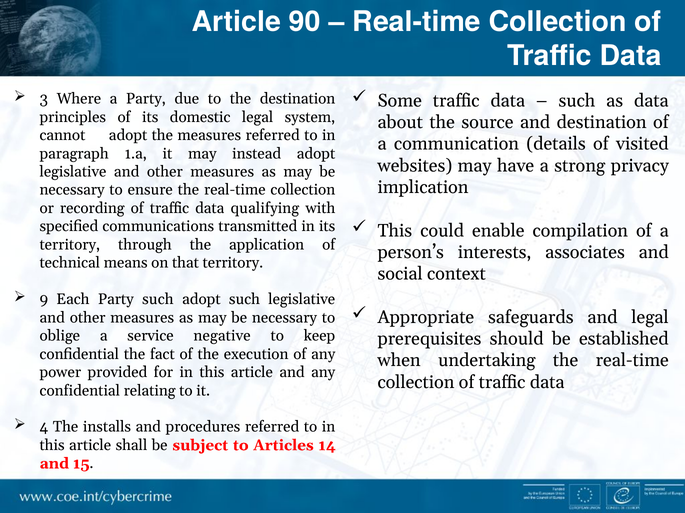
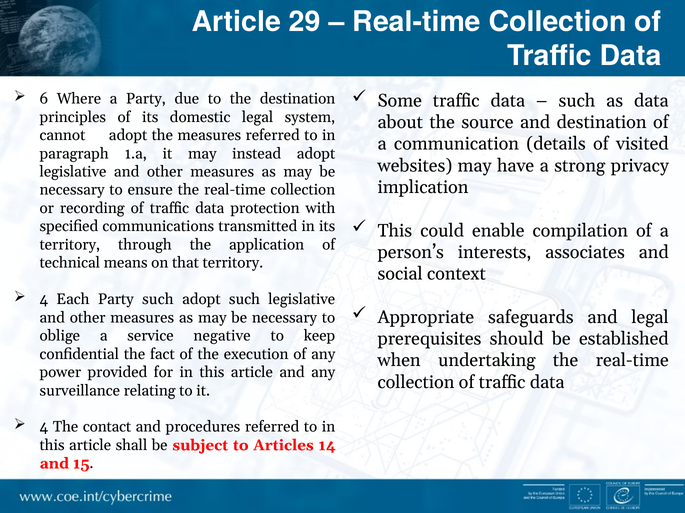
90: 90 -> 29 (305, 22)
3: 3 -> 6 (44, 99)
qualifying: qualifying -> protection (265, 209)
9: 9 -> 4 (44, 300)
confidential: confidential -> surveillance (80, 391)
installs: installs -> contact (107, 428)
